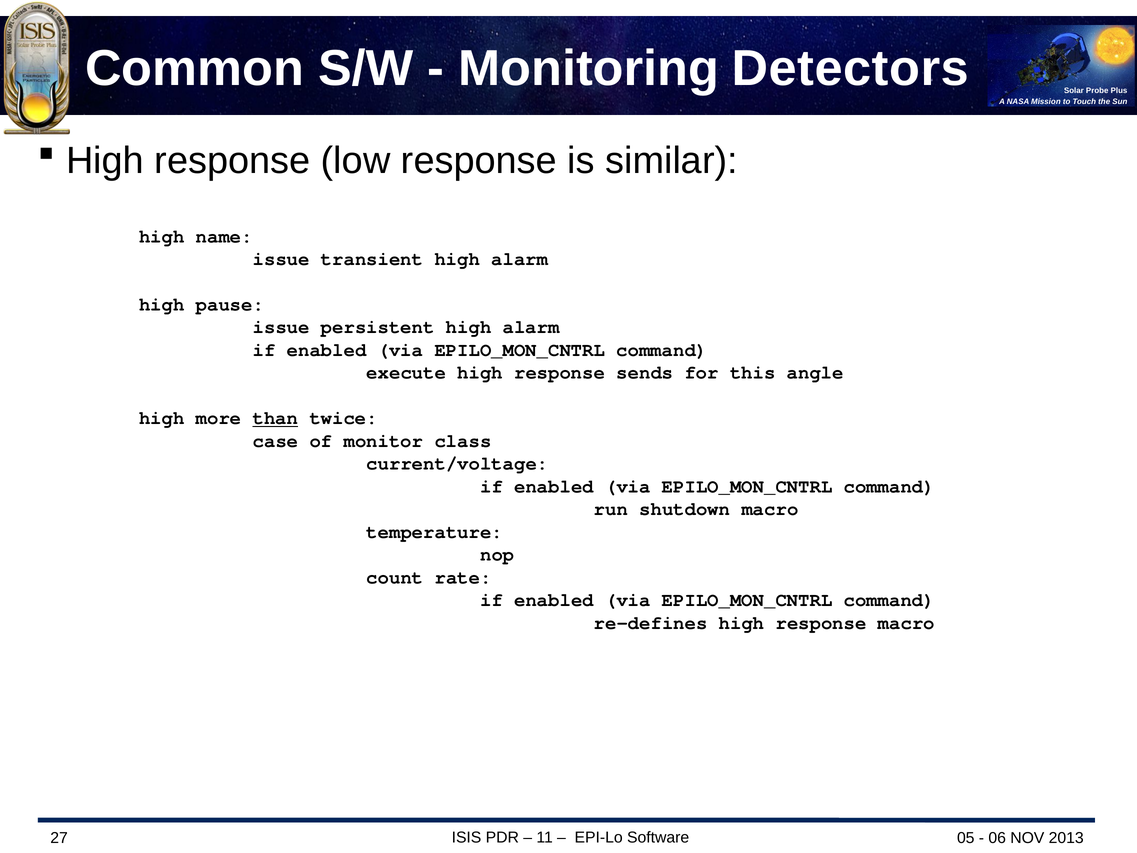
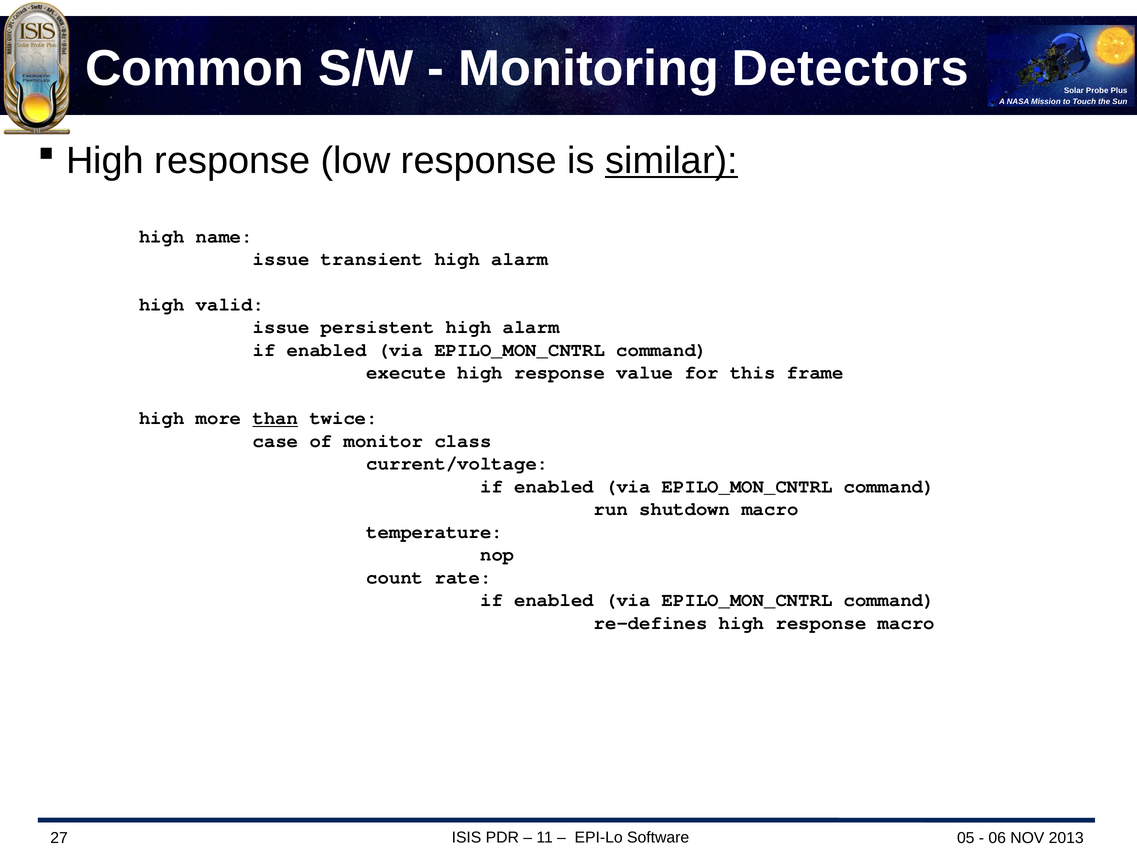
similar underline: none -> present (671, 161)
pause: pause -> valid (230, 304)
sends: sends -> value (645, 373)
angle: angle -> frame (815, 373)
